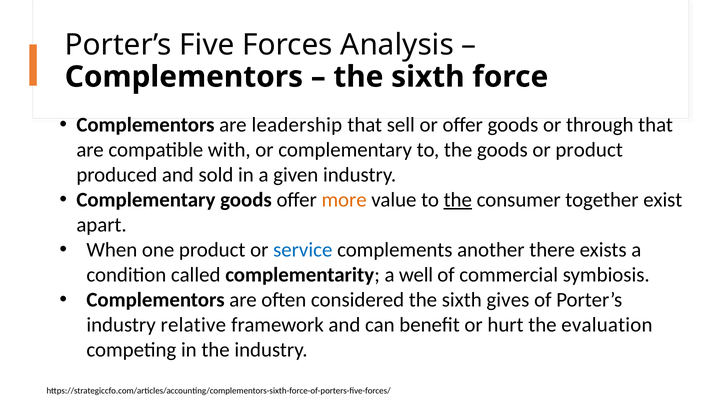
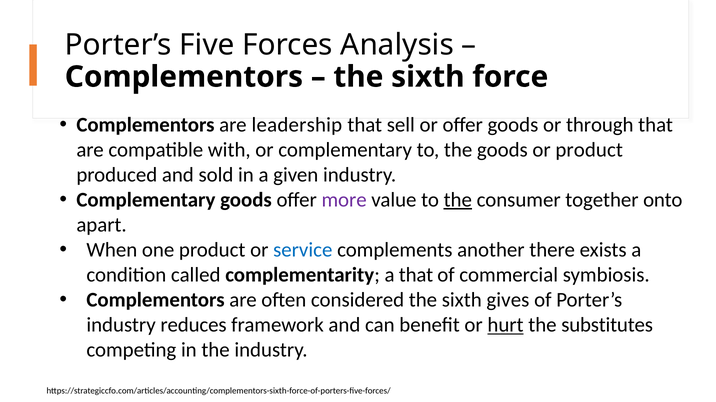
more colour: orange -> purple (344, 200)
exist: exist -> onto (663, 200)
a well: well -> that (416, 275)
relative: relative -> reduces (193, 326)
hurt underline: none -> present (506, 326)
evaluation: evaluation -> substitutes (607, 326)
